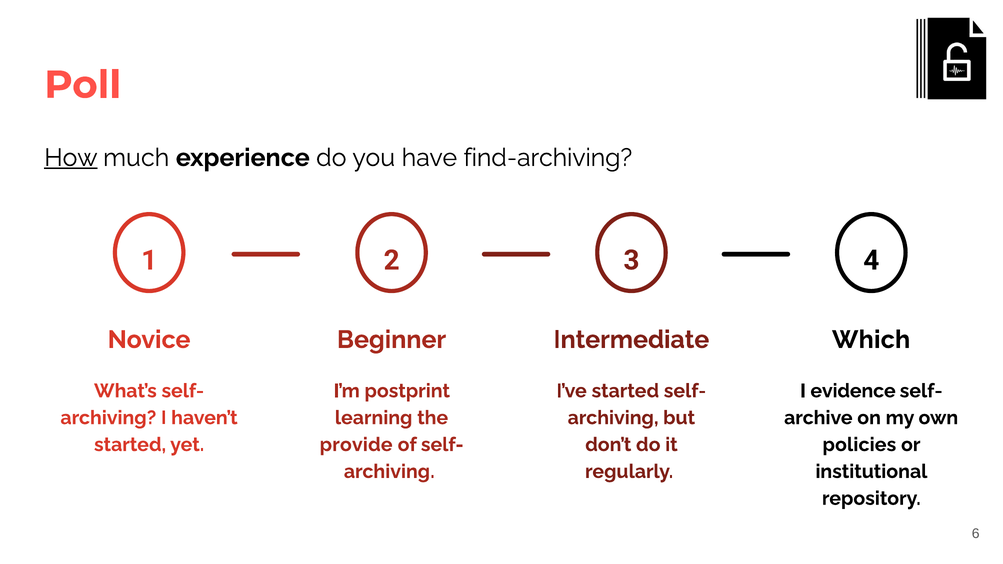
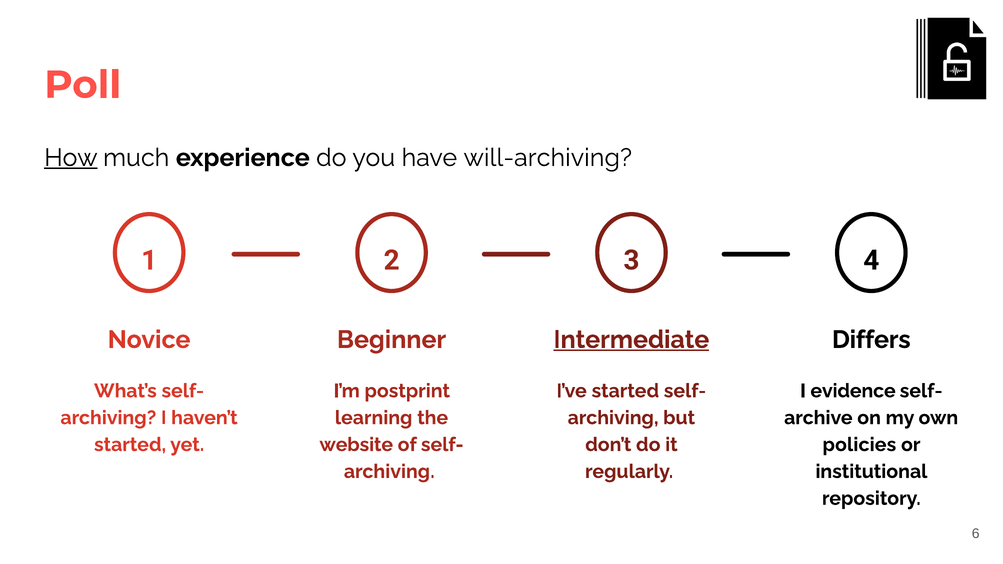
find-archiving: find-archiving -> will-archiving (548, 158)
Intermediate underline: none -> present (631, 340)
Which: Which -> Differs (871, 340)
provide: provide -> website (356, 445)
